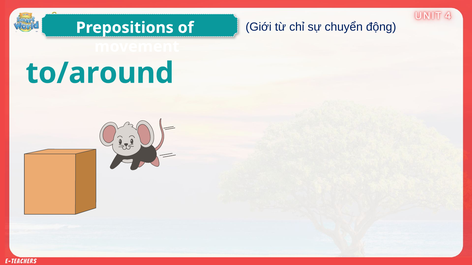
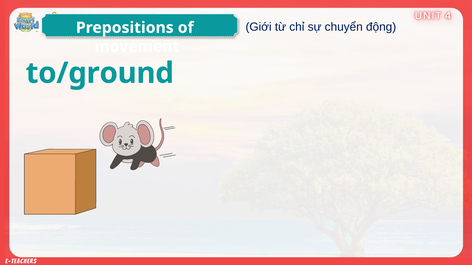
to/around: to/around -> to/ground (100, 73)
